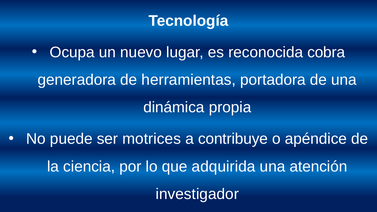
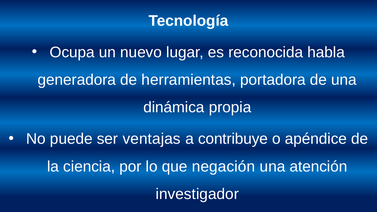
cobra: cobra -> habla (326, 52)
motrices: motrices -> ventajas (152, 139)
adquirida: adquirida -> negación (224, 167)
